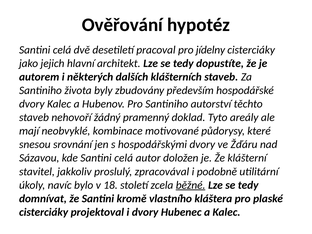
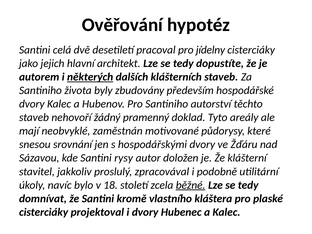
některých underline: none -> present (90, 77)
kombinace: kombinace -> zaměstnán (118, 131)
kde Santini celá: celá -> rysy (124, 158)
